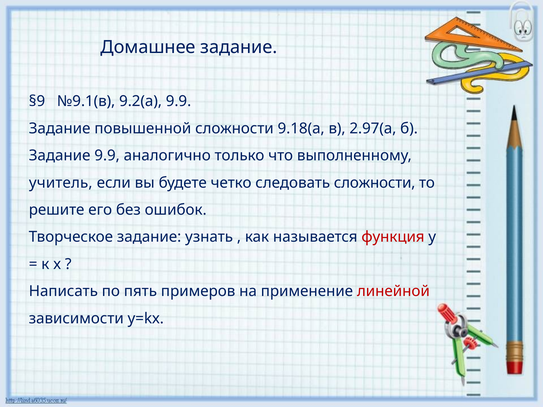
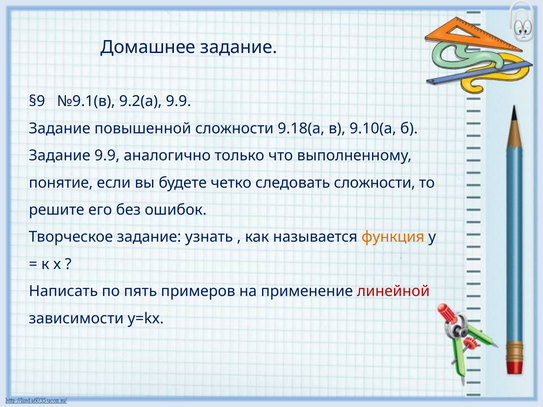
2.97(а: 2.97(а -> 9.10(а (373, 129)
учитель: учитель -> понятие (61, 183)
функция colour: red -> orange (393, 237)
